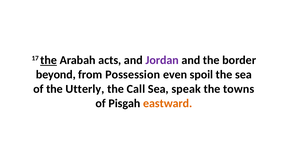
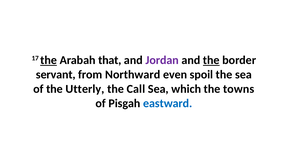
acts: acts -> that (110, 60)
the underline: none -> present (211, 60)
beyond: beyond -> servant (56, 75)
Possession: Possession -> Northward (133, 75)
speak: speak -> which (186, 89)
eastward colour: orange -> blue (168, 103)
